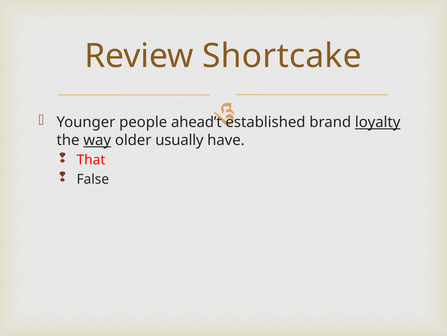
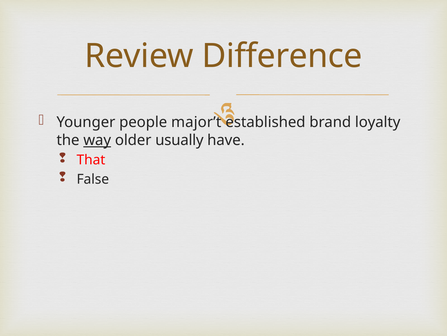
Shortcake: Shortcake -> Difference (282, 56)
ahead’t: ahead’t -> major’t (196, 122)
loyalty underline: present -> none (378, 122)
